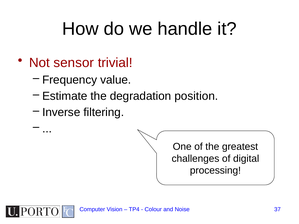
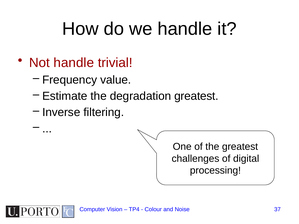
Not sensor: sensor -> handle (74, 63)
degradation position: position -> greatest (196, 96)
